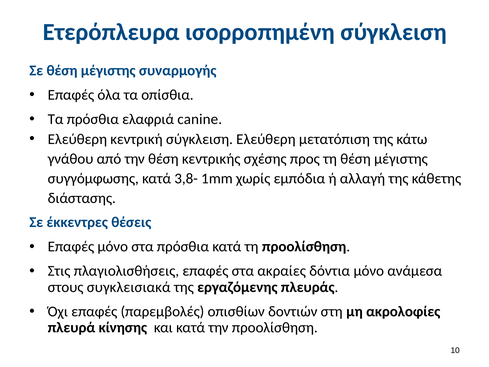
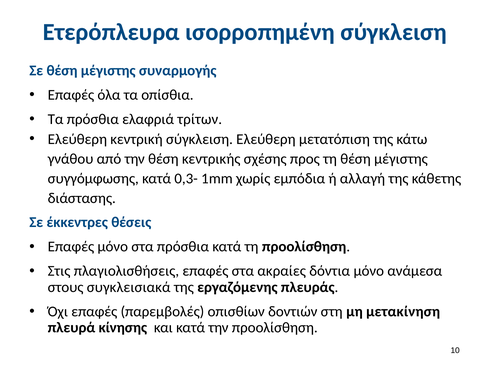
canine: canine -> τρίτων (200, 119)
3,8-: 3,8- -> 0,3- (186, 179)
ακρολοφίες: ακρολοφίες -> μετακίνηση (403, 311)
